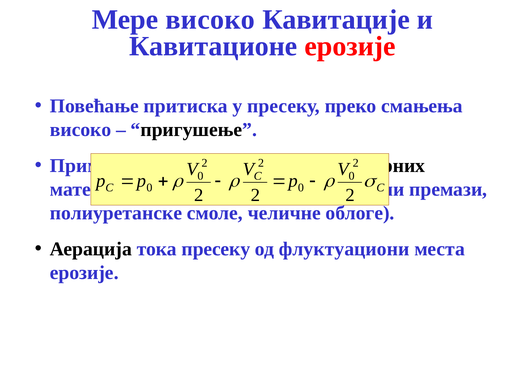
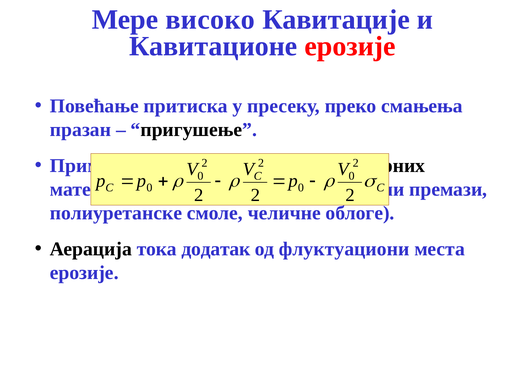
високо: високо -> празан (81, 130)
тока пресеку: пресеку -> додатак (216, 250)
